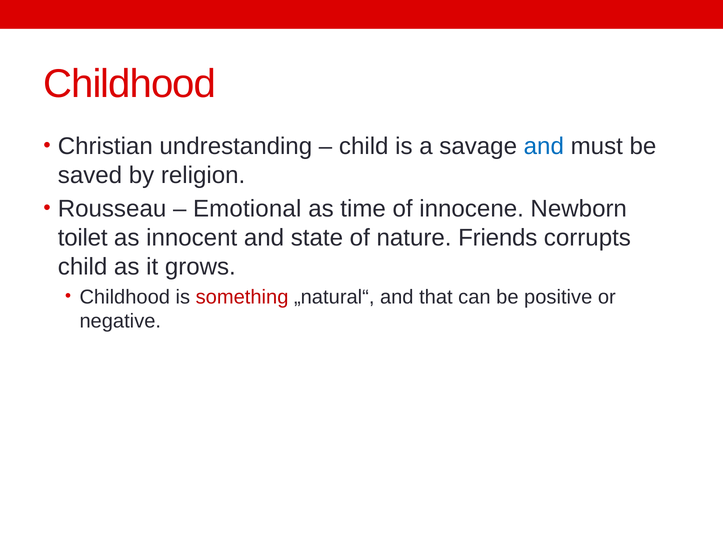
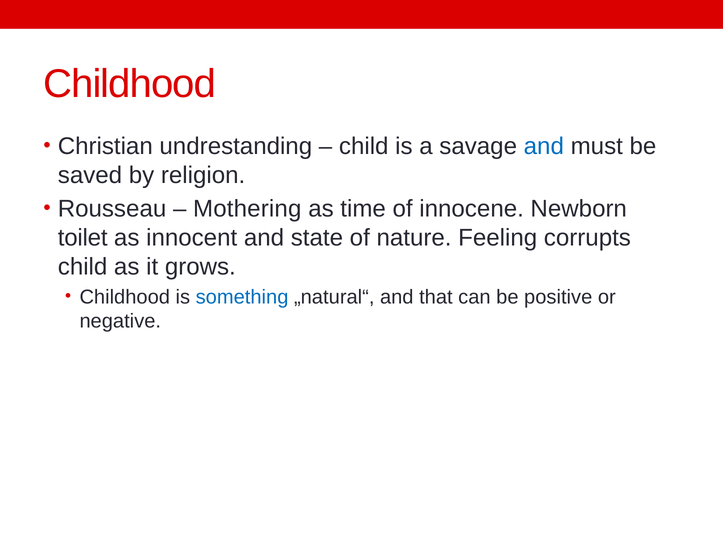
Emotional: Emotional -> Mothering (247, 209)
Friends: Friends -> Feeling (498, 238)
something colour: red -> blue (242, 297)
